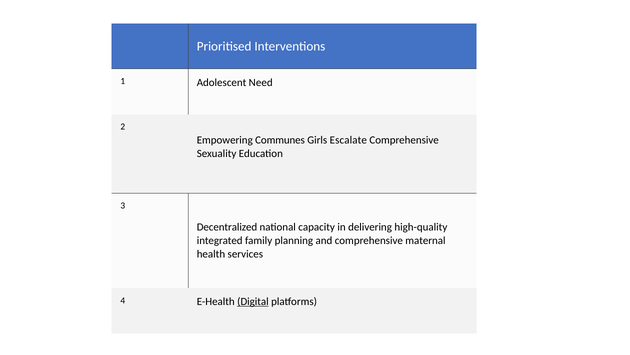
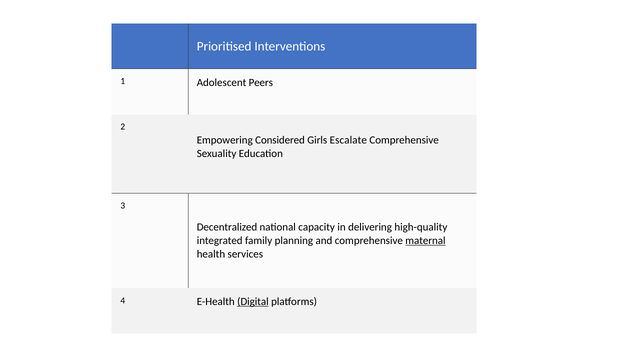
Need: Need -> Peers (261, 82)
Communes: Communes -> Considered (280, 140)
maternal underline: none -> present (425, 240)
